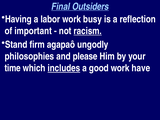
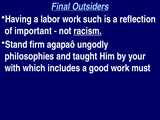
busy: busy -> such (92, 19)
please: please -> taught (85, 56)
time: time -> with (13, 68)
includes underline: present -> none (64, 68)
have: have -> must (141, 68)
